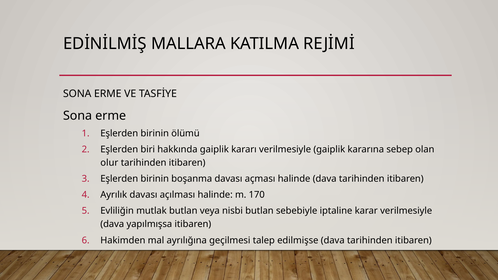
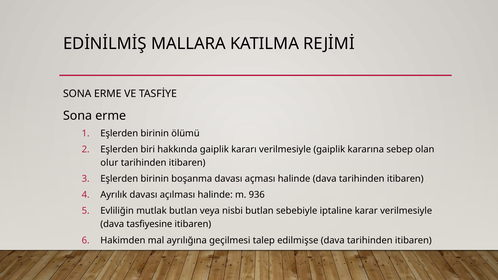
170: 170 -> 936 (257, 195)
yapılmışsa: yapılmışsa -> tasfiyesine (149, 224)
